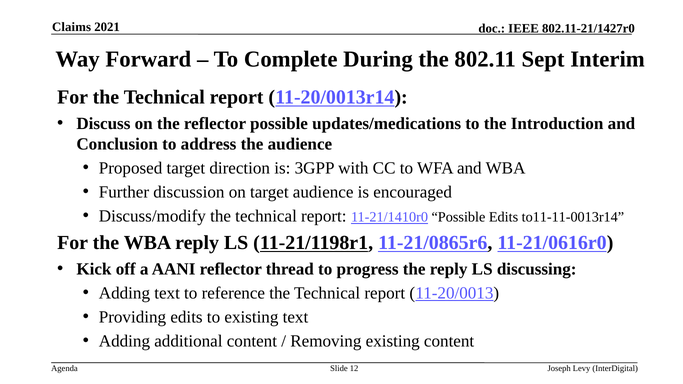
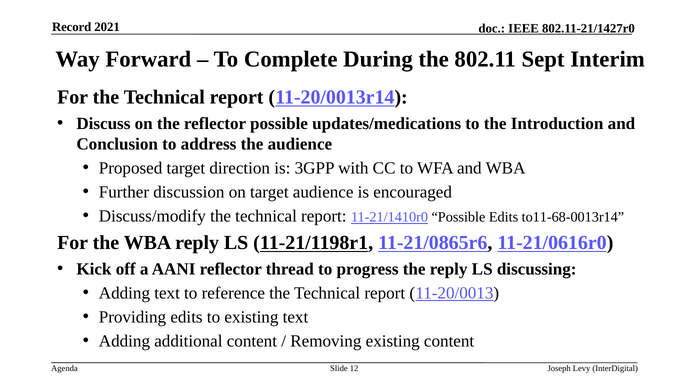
Claims: Claims -> Record (72, 27)
to11-11-0013r14: to11-11-0013r14 -> to11-68-0013r14 (573, 217)
